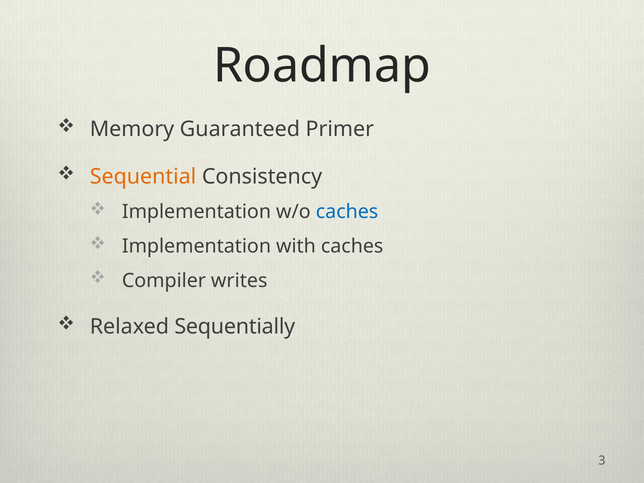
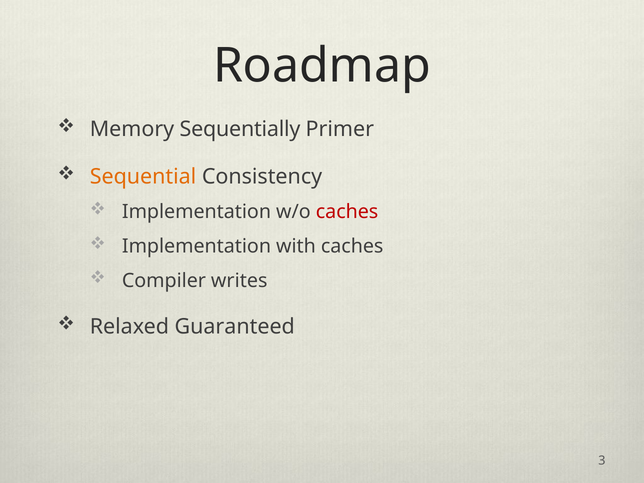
Guaranteed: Guaranteed -> Sequentially (240, 129)
caches colour: blue -> red (347, 212)
Sequentially: Sequentially -> Guaranteed (235, 327)
